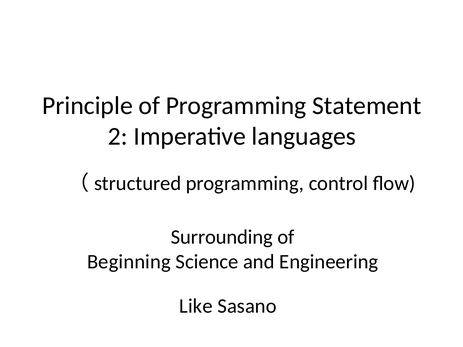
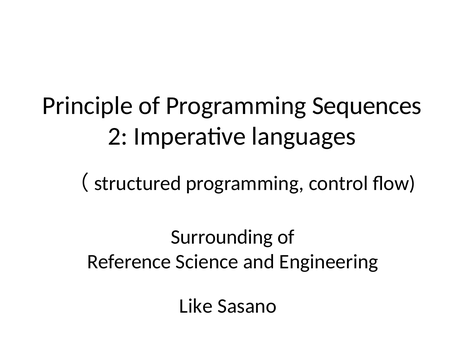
Statement: Statement -> Sequences (367, 106)
Beginning: Beginning -> Reference (129, 262)
